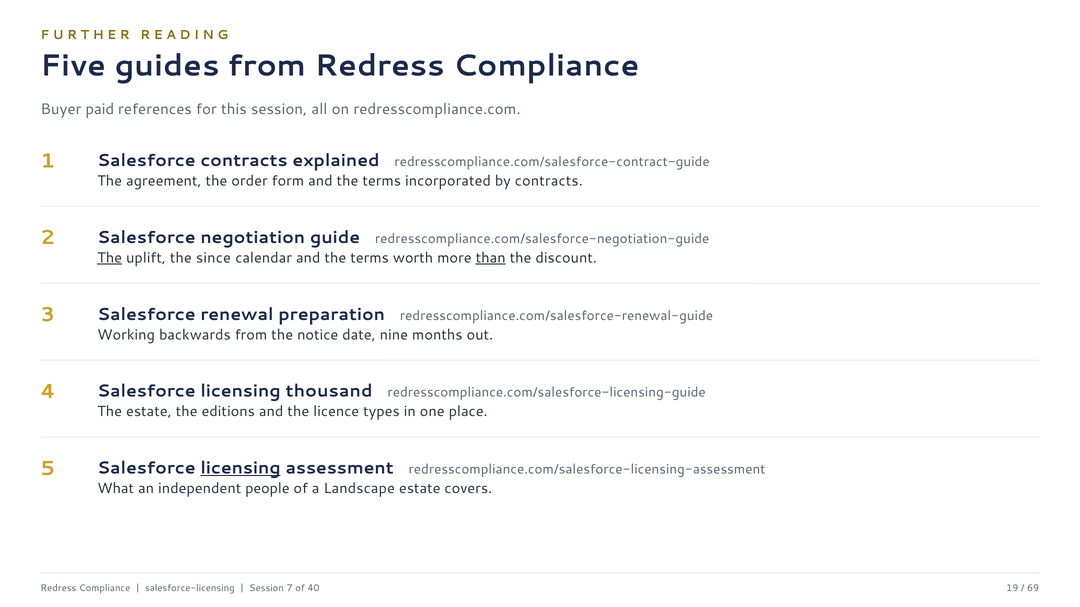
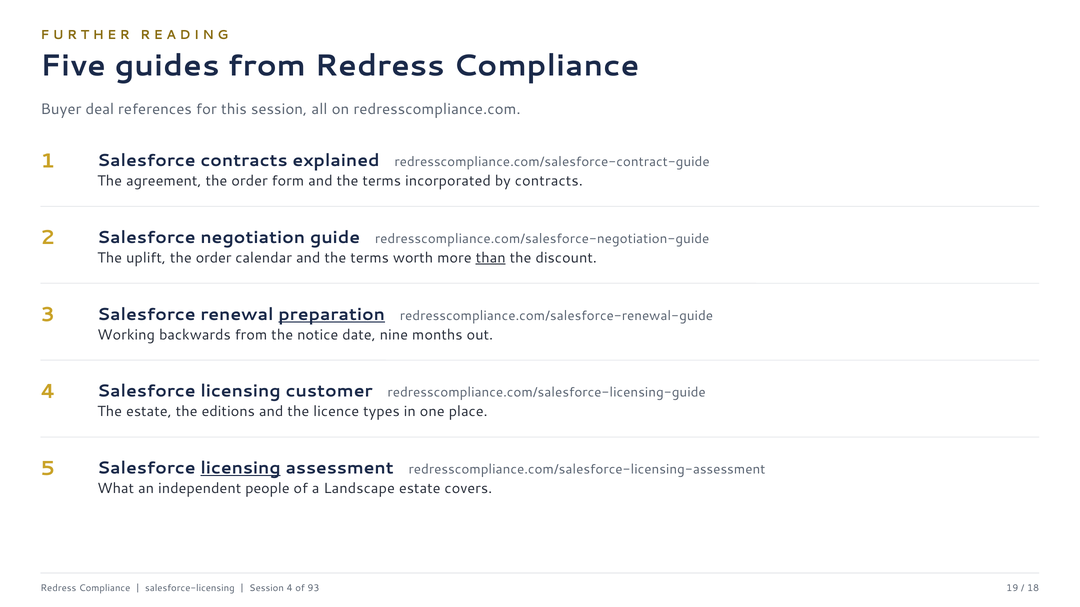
paid: paid -> deal (100, 109)
The underline: present -> none (110, 258)
uplift the since: since -> order (214, 258)
preparation underline: none -> present (332, 315)
thousand: thousand -> customer (329, 391)
Session 7: 7 -> 4 (290, 589)
40: 40 -> 93 (313, 589)
69: 69 -> 18 (1033, 589)
